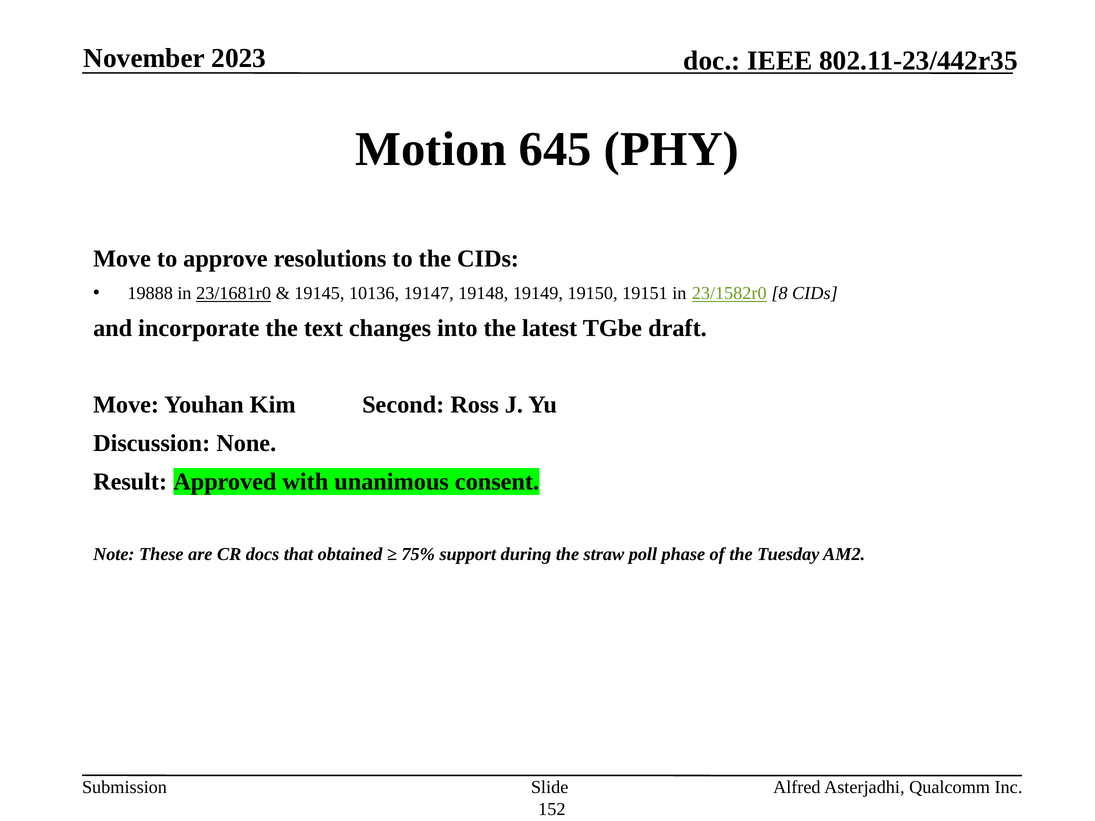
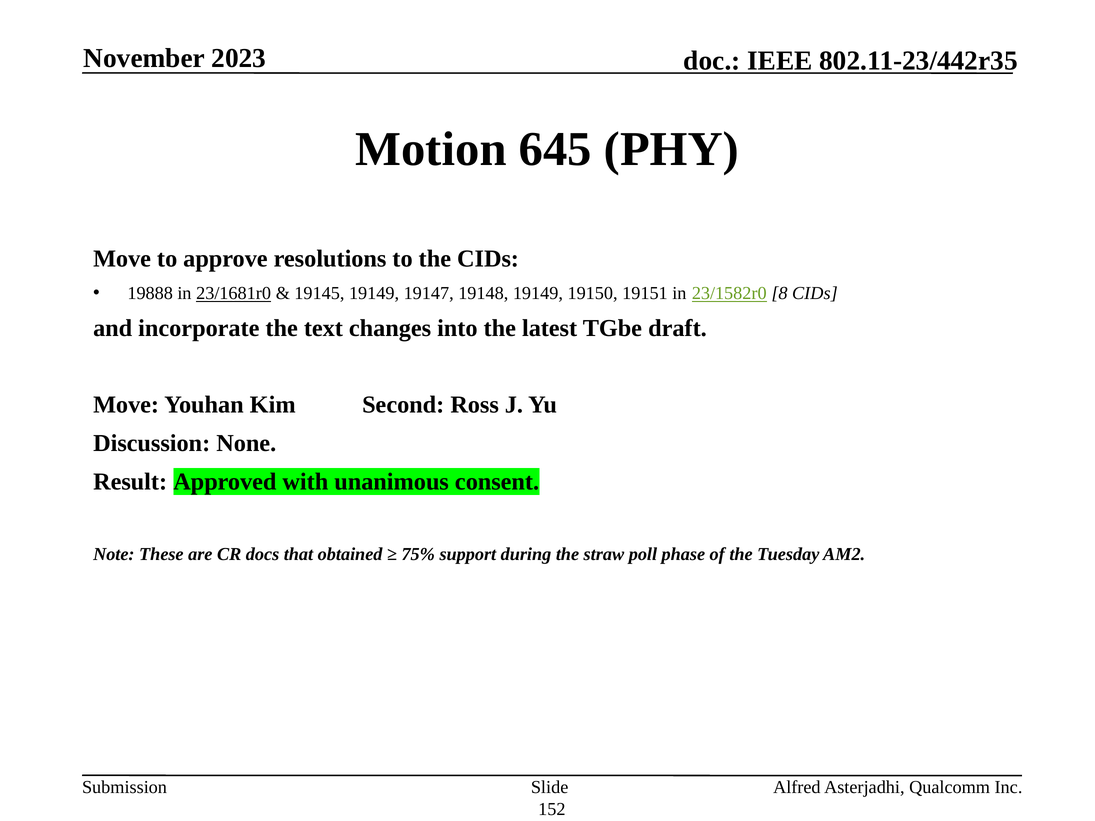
19145 10136: 10136 -> 19149 (374, 293)
